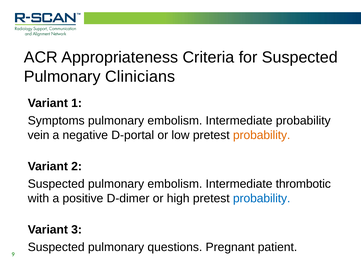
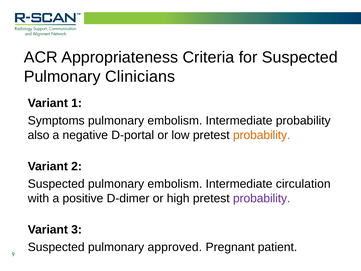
vein: vein -> also (39, 135)
thrombotic: thrombotic -> circulation (303, 184)
probability colour: blue -> purple (262, 198)
questions: questions -> approved (175, 247)
